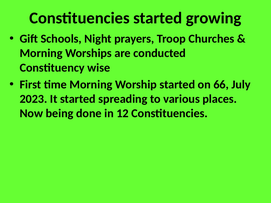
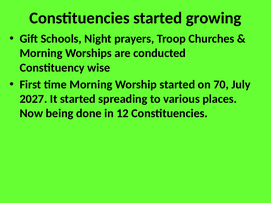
66: 66 -> 70 (221, 85)
2023: 2023 -> 2027 (33, 99)
